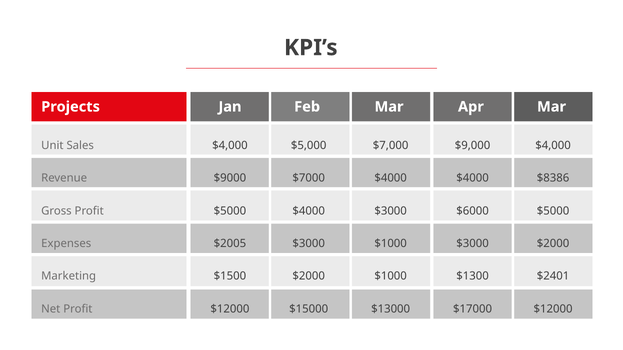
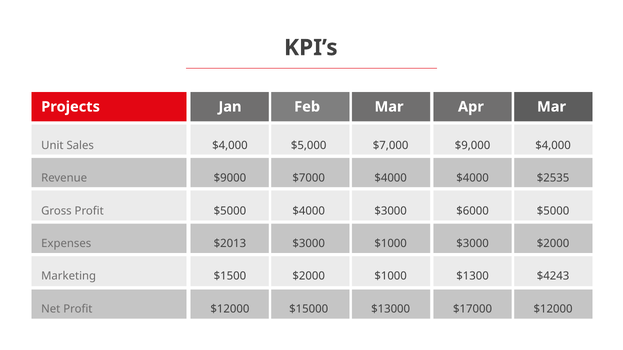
$8386: $8386 -> $2535 (553, 178)
$2005: $2005 -> $2013 (230, 244)
$2401: $2401 -> $4243 (553, 276)
